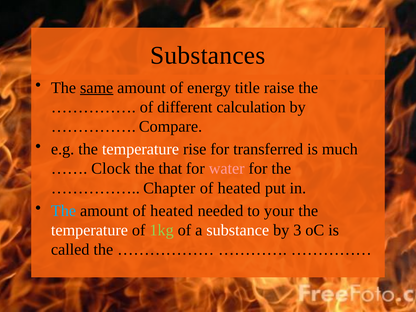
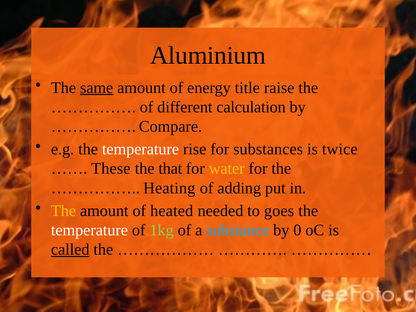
Substances: Substances -> Aluminium (208, 56)
transferred: transferred -> substances (268, 149)
much: much -> twice (340, 149)
Clock: Clock -> These (111, 169)
water colour: pink -> yellow (227, 169)
Chapter: Chapter -> Heating (169, 188)
heated: heated -> adding (239, 188)
The colour: light blue -> yellow (64, 211)
your: your -> goes (279, 211)
substance colour: white -> light blue (238, 230)
3: 3 -> 0 (297, 230)
called underline: none -> present (70, 250)
